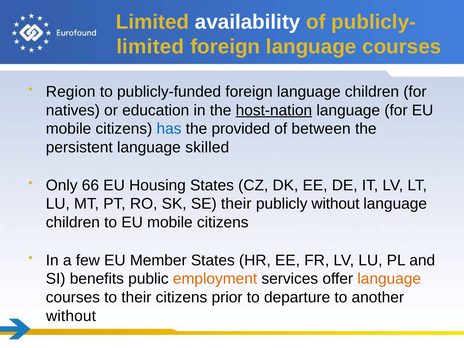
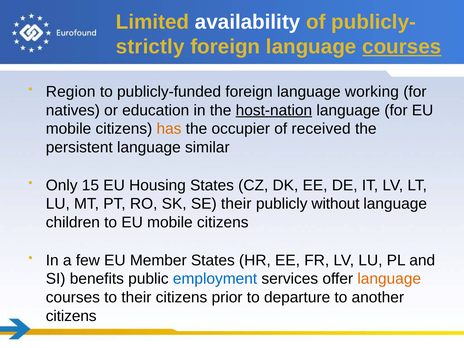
limited: limited -> strictly (150, 47)
courses underline: none -> present (402, 47)
foreign language children: children -> working (372, 92)
has colour: blue -> orange (169, 129)
provided: provided -> occupier (241, 129)
between: between -> received (321, 129)
skilled: skilled -> similar (207, 147)
66: 66 -> 15 (90, 185)
employment colour: orange -> blue (215, 279)
without: without -> citizens (71, 316)
